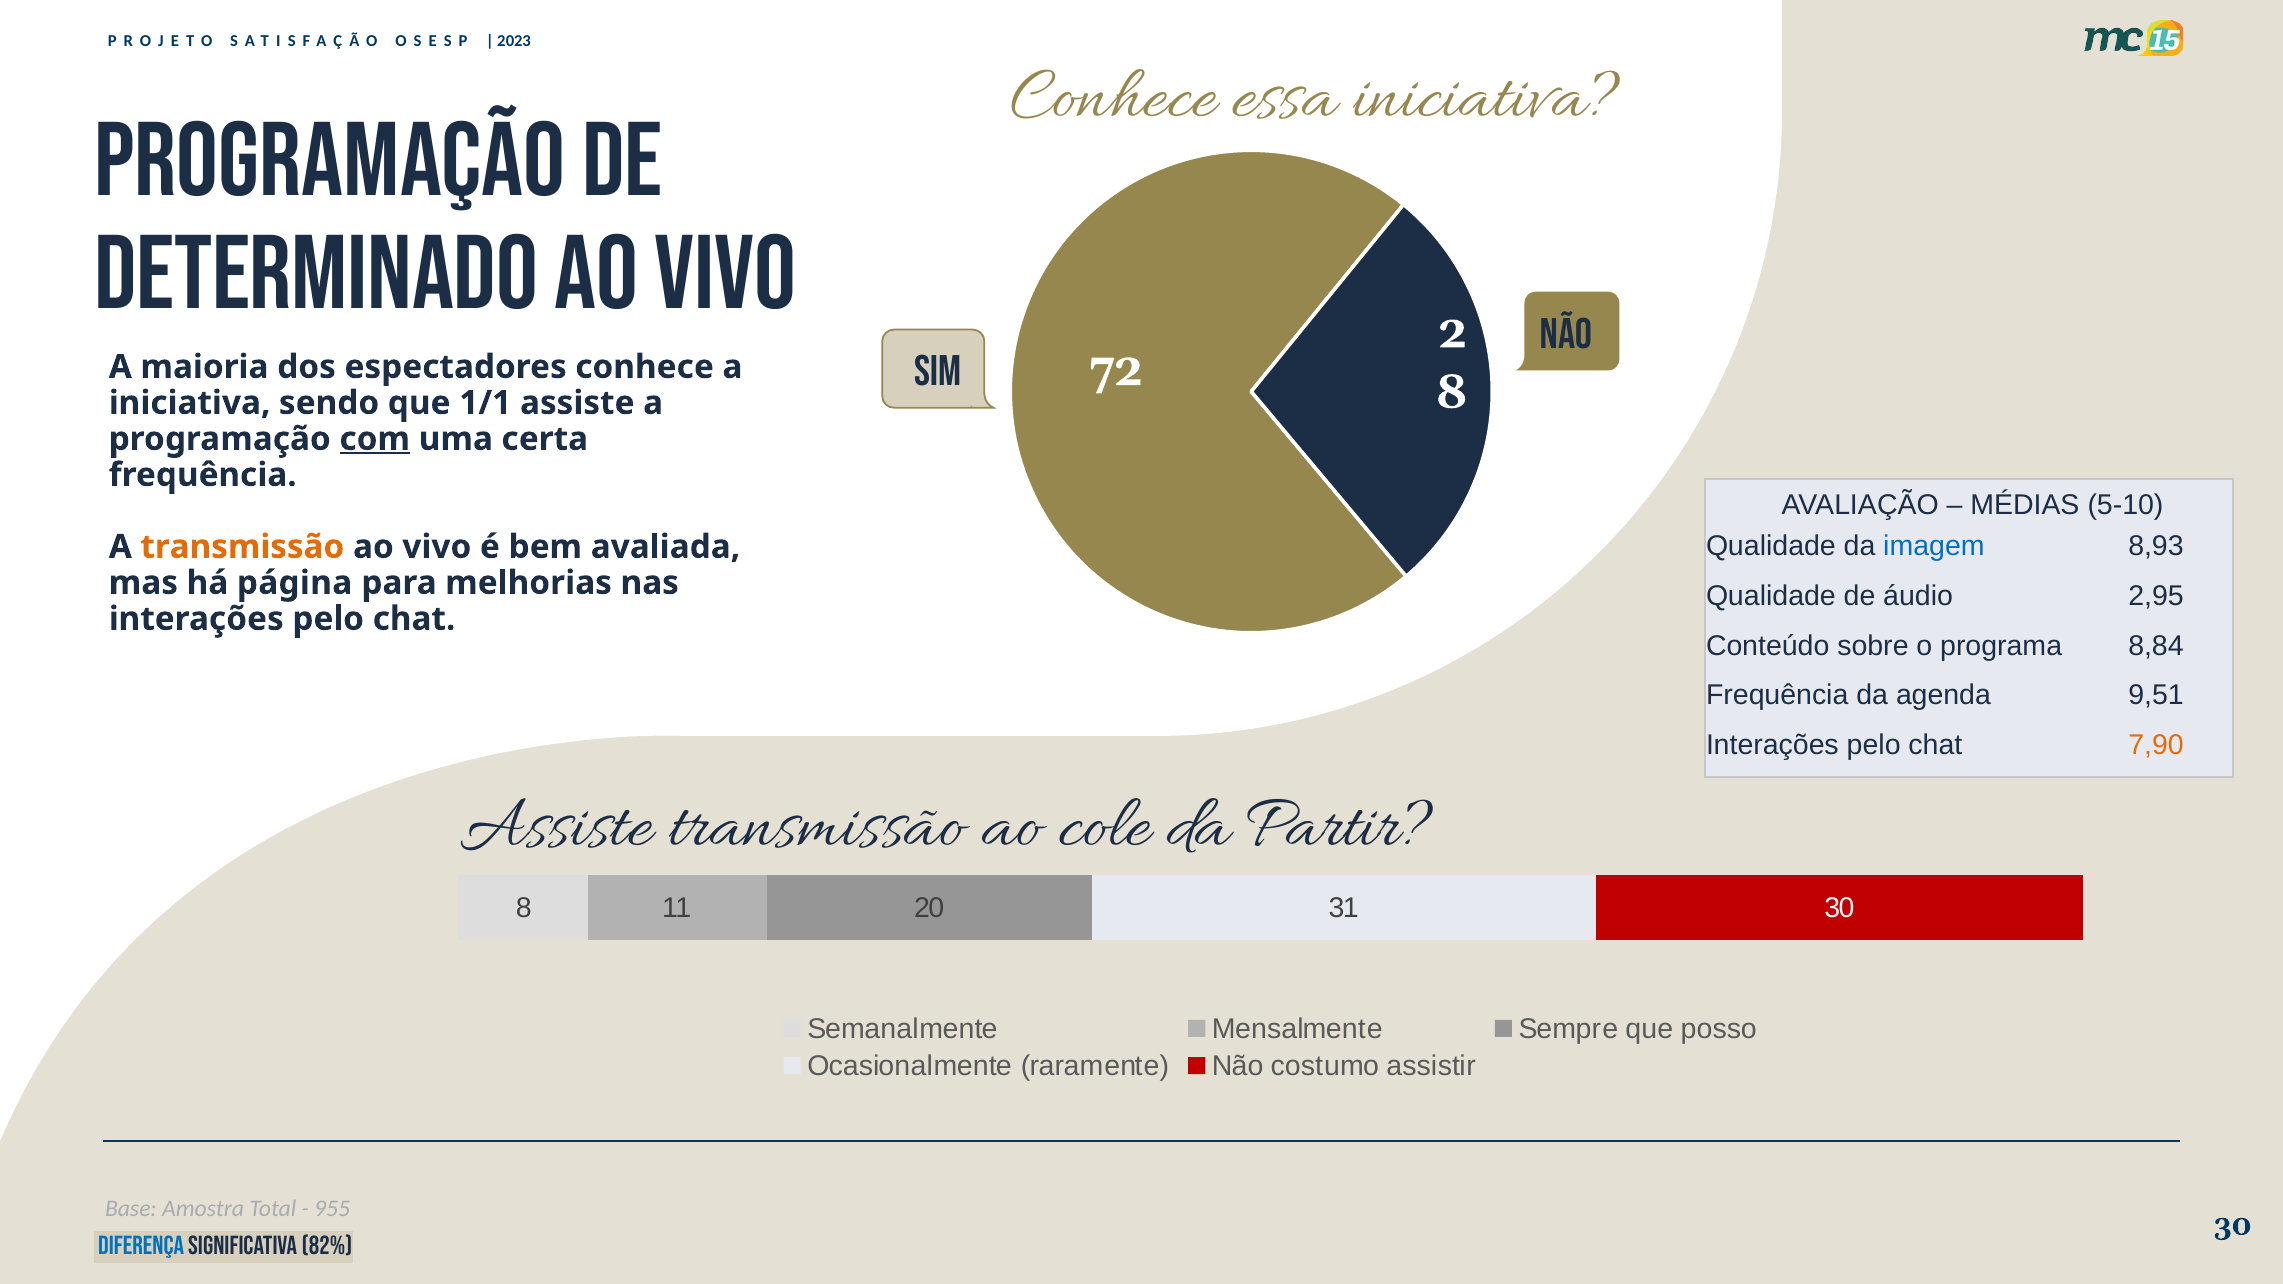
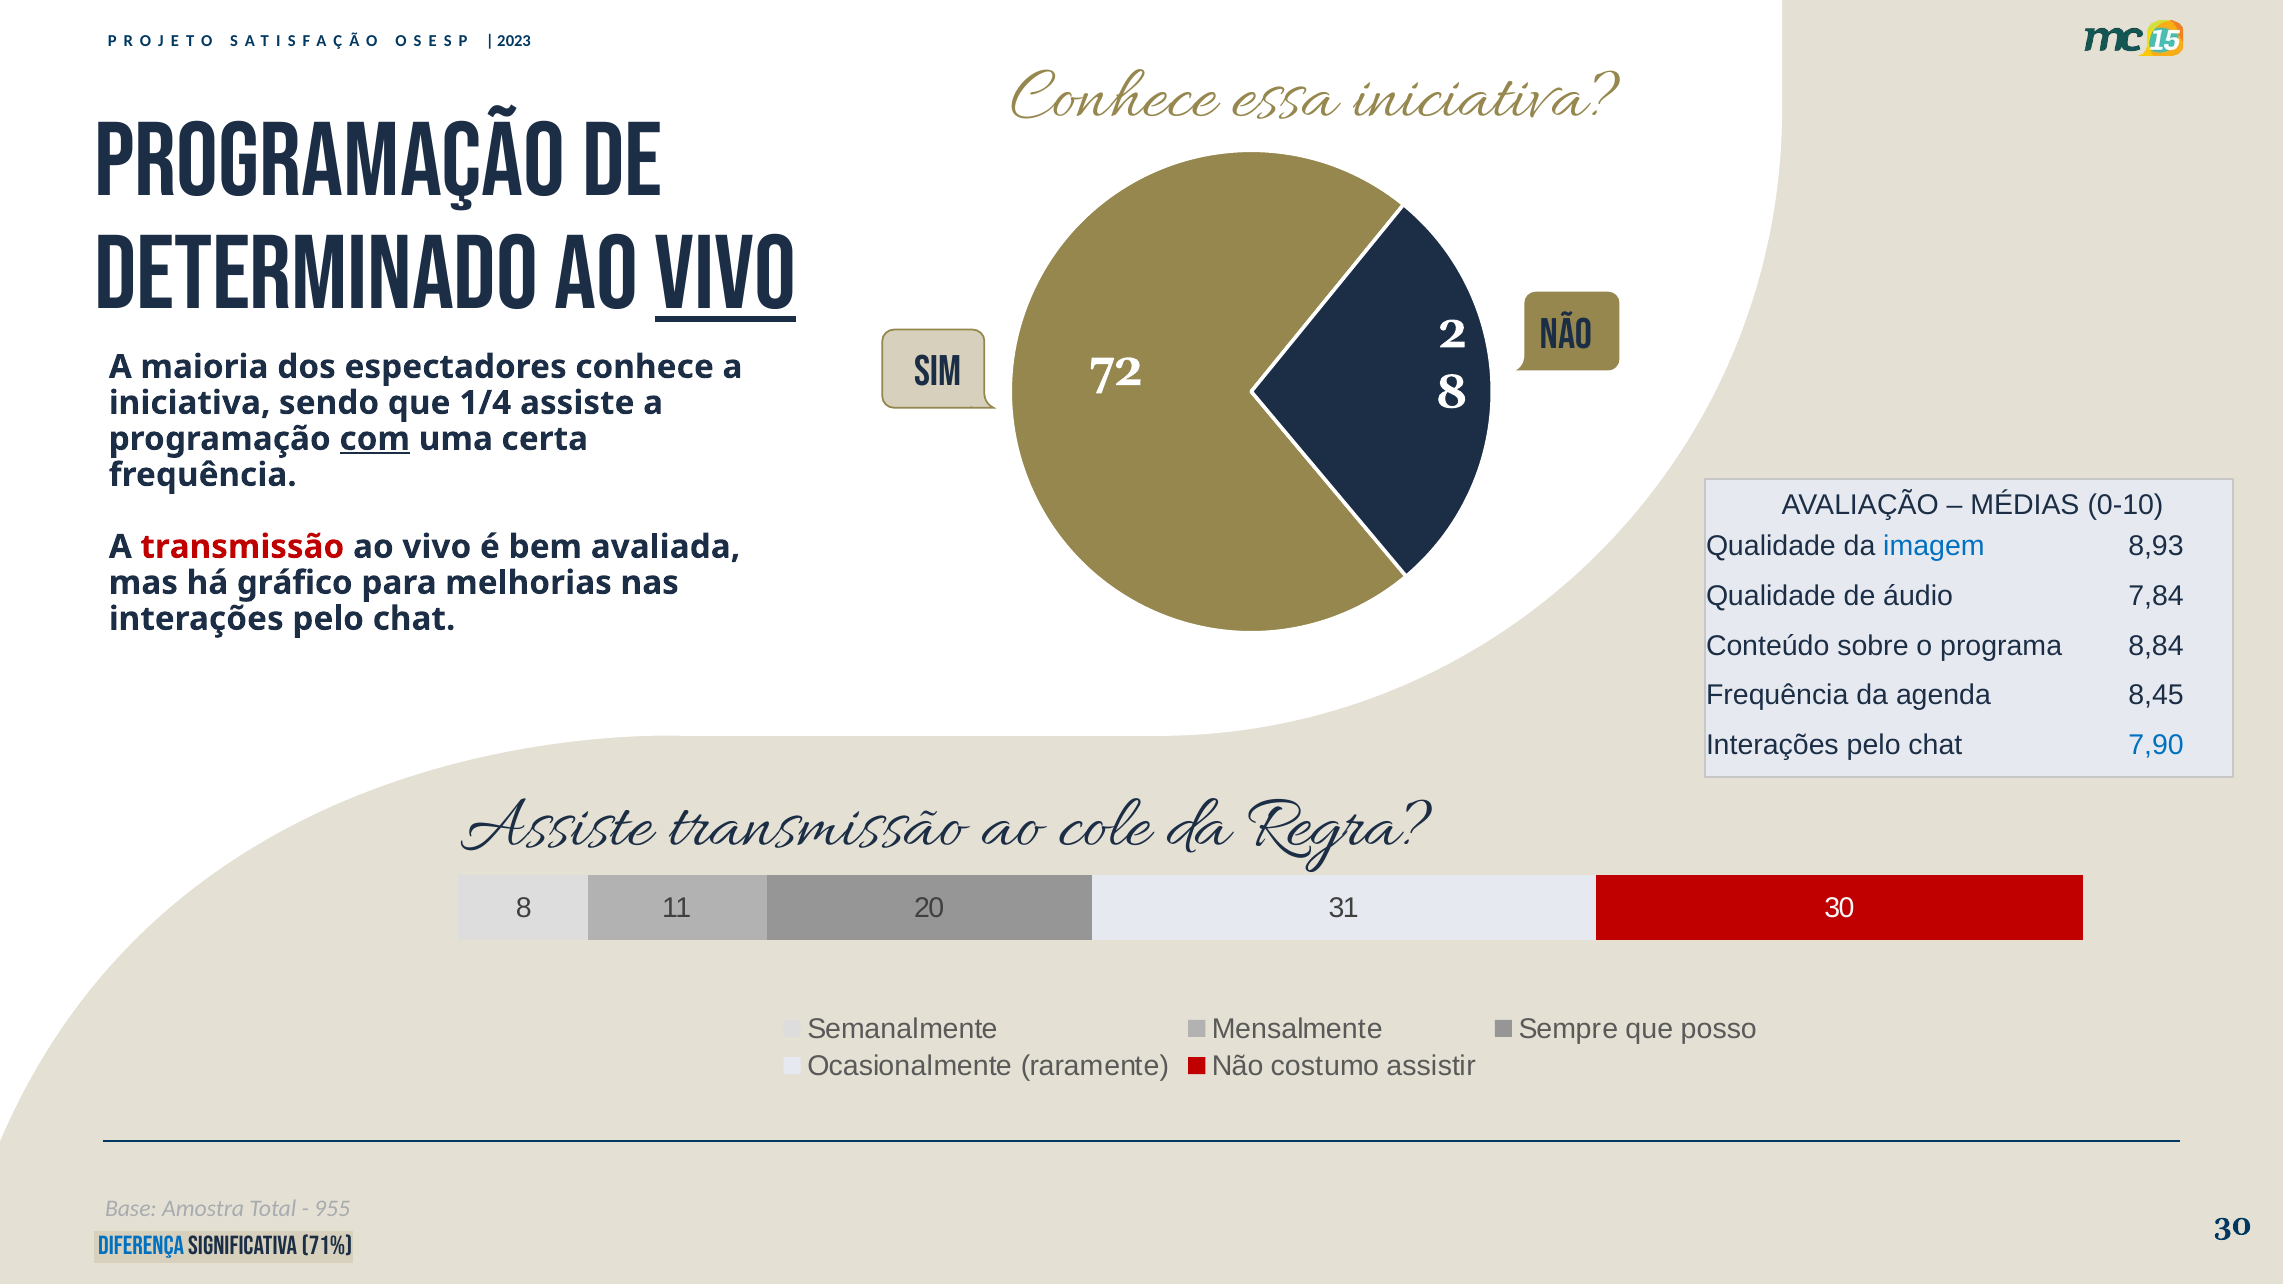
VIVO underline: none -> present (725, 274)
1/1: 1/1 -> 1/4 (485, 403)
5-10: 5-10 -> 0-10 (2125, 505)
transmissão colour: orange -> red (242, 547)
página: página -> gráfico (295, 583)
2,95: 2,95 -> 7,84 (2156, 596)
9,51: 9,51 -> 8,45 (2156, 696)
7,90 colour: orange -> blue (2156, 745)
Partir: Partir -> Regra (1340, 820)
82%: 82% -> 71% (327, 1246)
